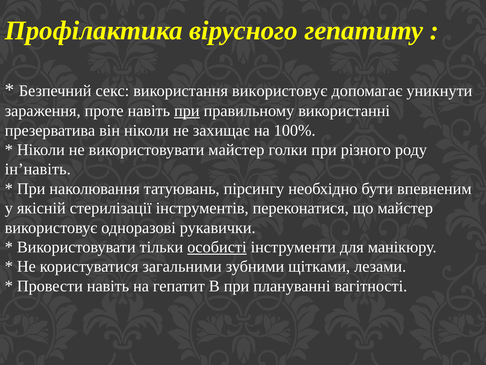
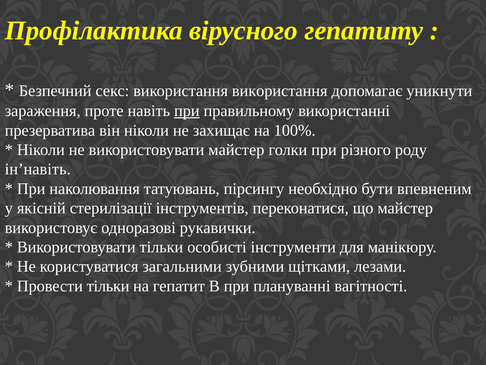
використання використовує: використовує -> використання (280, 91)
особисті underline: present -> none (217, 247)
Провести навіть: навіть -> тільки (108, 286)
